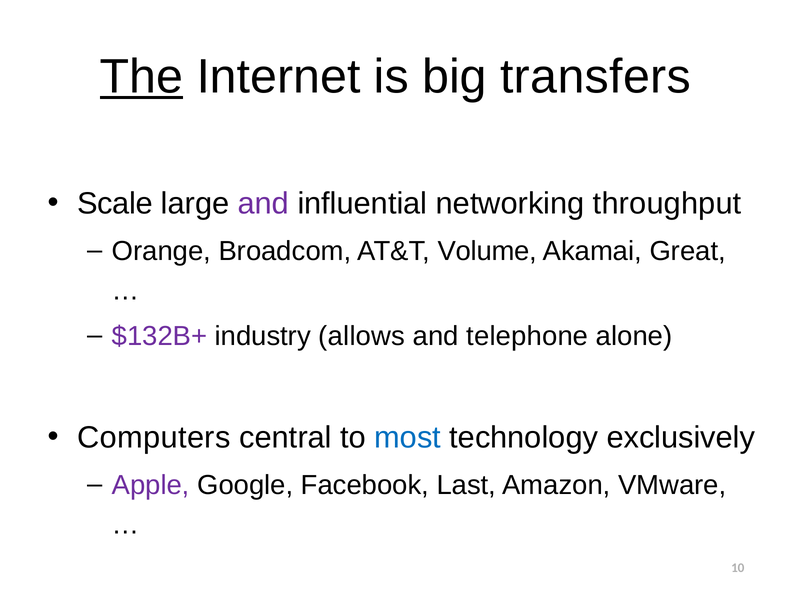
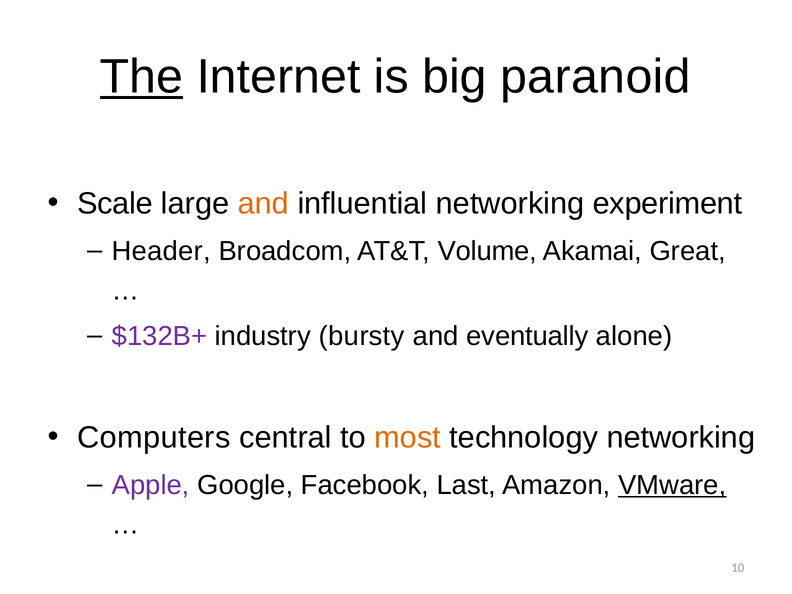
transfers: transfers -> paranoid (596, 77)
and colour: purple -> orange (263, 204)
throughput: throughput -> experiment (667, 204)
Orange: Orange -> Header (161, 251)
allows: allows -> bursty (362, 336)
telephone: telephone -> eventually (527, 336)
most colour: blue -> orange (408, 437)
technology exclusively: exclusively -> networking (681, 437)
VMware underline: none -> present (672, 485)
